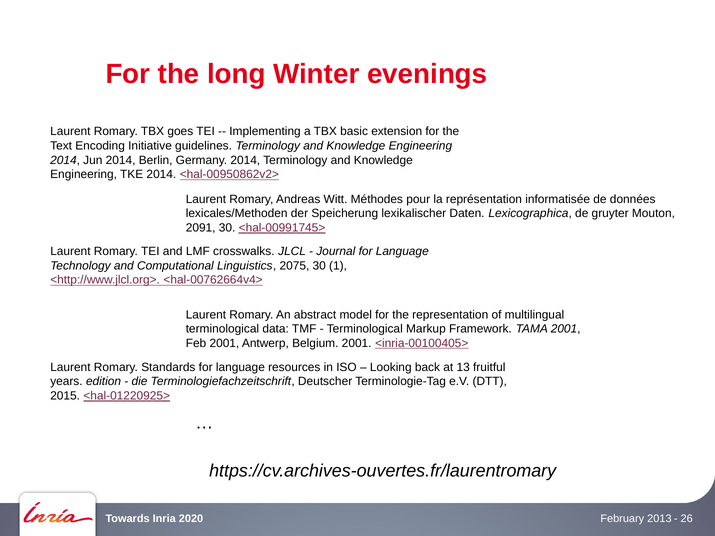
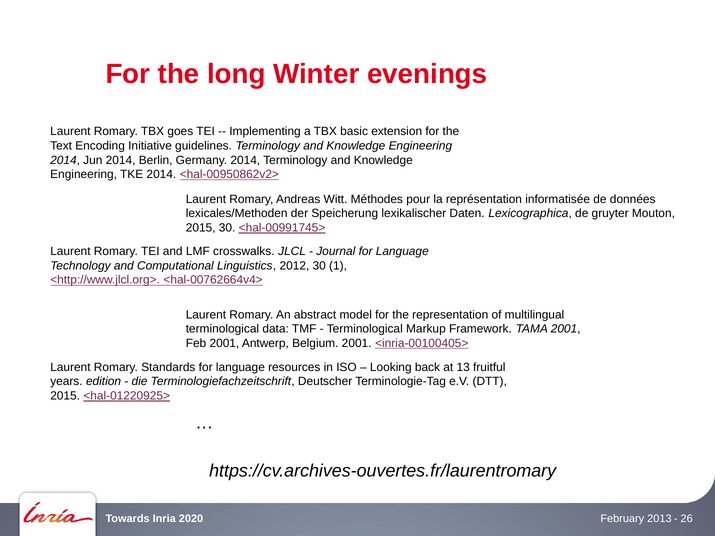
2091: 2091 -> 2015 (201, 228)
2075: 2075 -> 2012 (294, 266)
